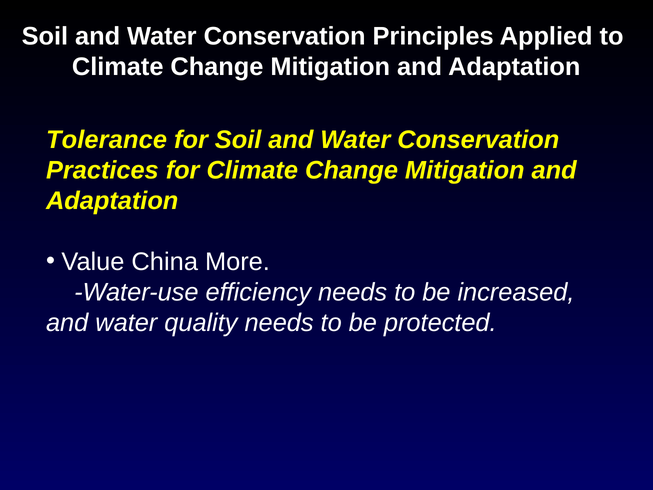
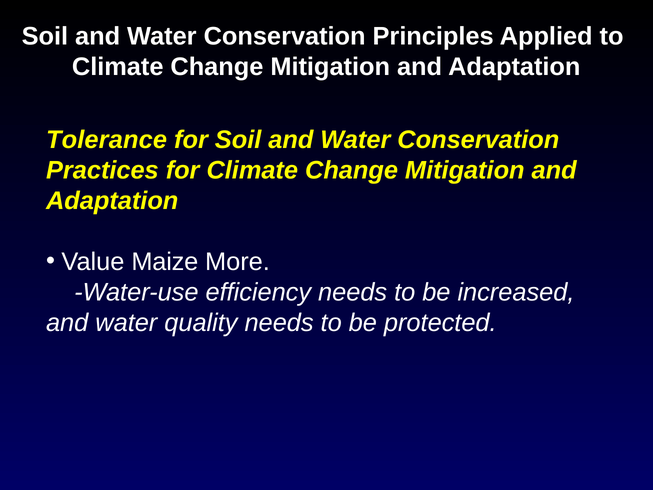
China: China -> Maize (165, 262)
